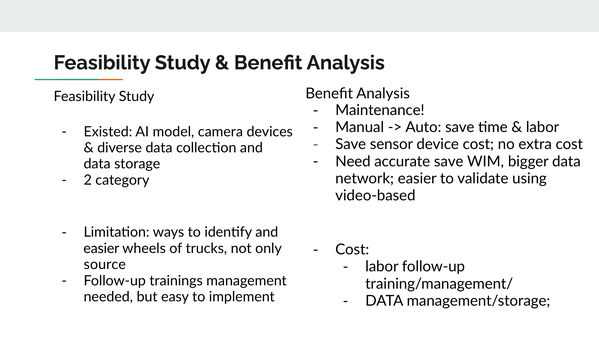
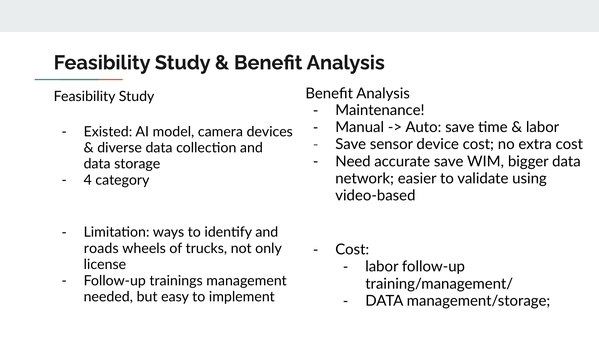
2: 2 -> 4 (88, 180)
easier: easier -> roads (101, 248)
source: source -> license (105, 265)
